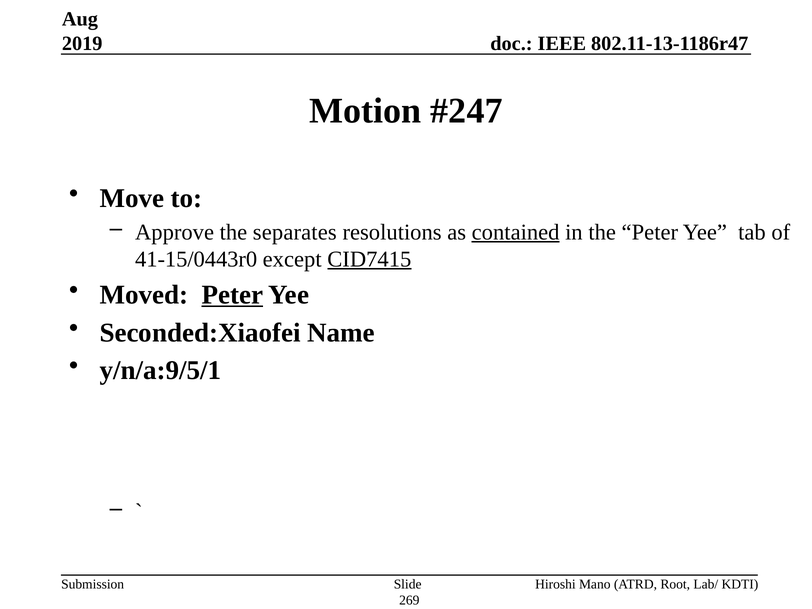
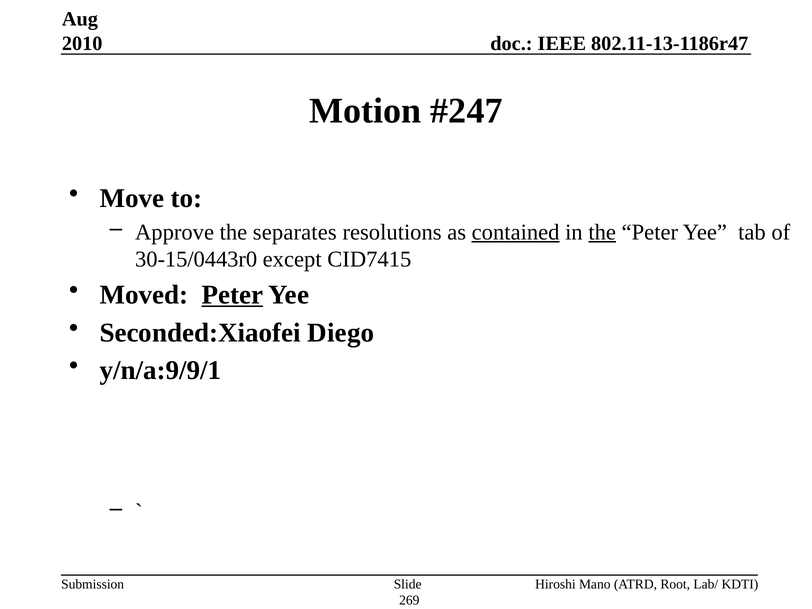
2019: 2019 -> 2010 (82, 43)
the underline: none -> present (602, 232)
41-15/0443r0: 41-15/0443r0 -> 30-15/0443r0 (196, 259)
CID7415 underline: present -> none (369, 259)
Name: Name -> Diego (341, 333)
y/n/a:9/5/1: y/n/a:9/5/1 -> y/n/a:9/9/1 (160, 370)
